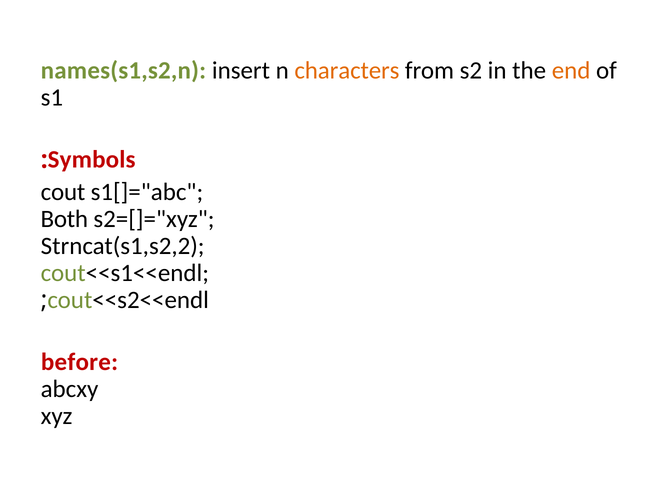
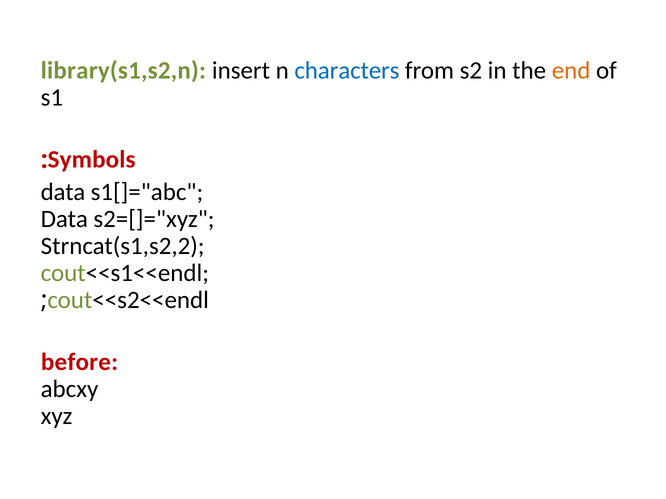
names(s1,s2,n: names(s1,s2,n -> library(s1,s2,n (123, 71)
characters colour: orange -> blue (347, 71)
cout: cout -> data (63, 192)
Both: Both -> Data (64, 219)
